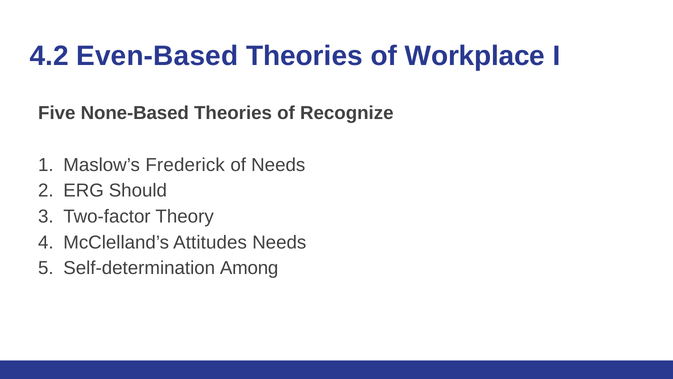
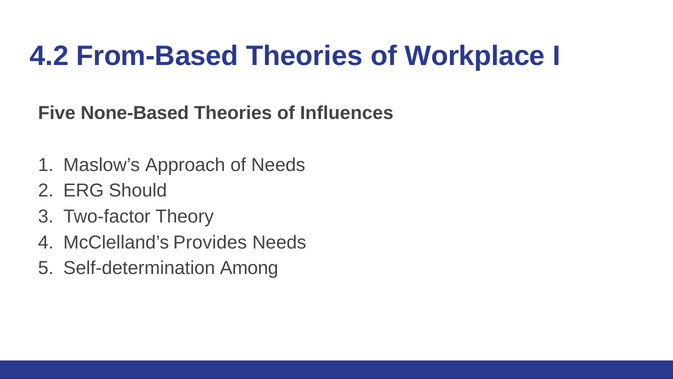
Even-Based: Even-Based -> From-Based (157, 56)
Recognize: Recognize -> Influences (347, 113)
Frederick: Frederick -> Approach (185, 165)
Attitudes: Attitudes -> Provides (210, 242)
